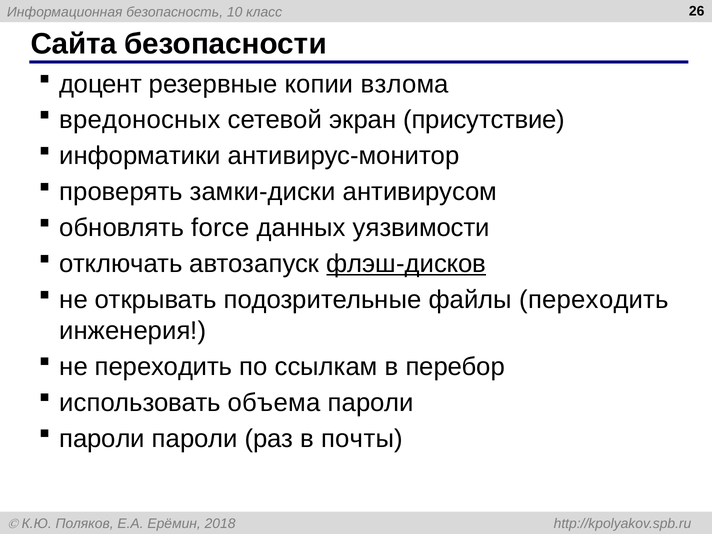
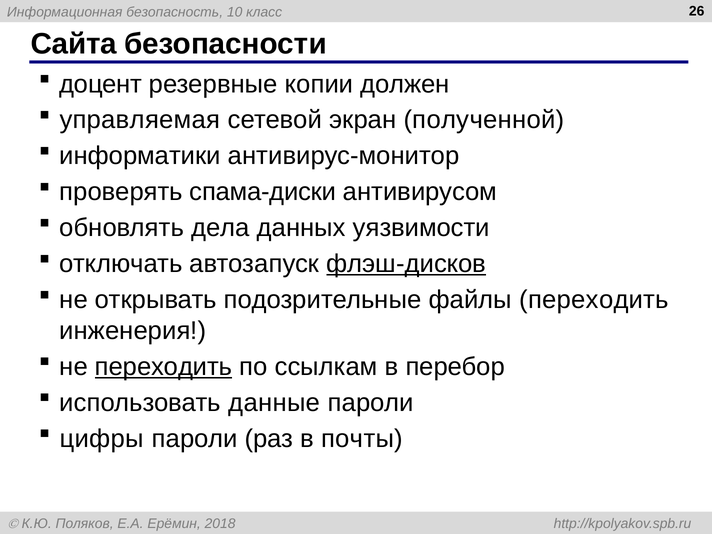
взлома: взлома -> должен (405, 84)
вредоносных: вредоносных -> управляемая (140, 120)
присутствие: присутствие -> полученной (484, 120)
замки-диски: замки-диски -> спама-диски (263, 192)
force: force -> дела (220, 228)
переходить underline: none -> present (164, 367)
объема: объема -> данные (274, 403)
пароли: пароли -> цифры (102, 439)
